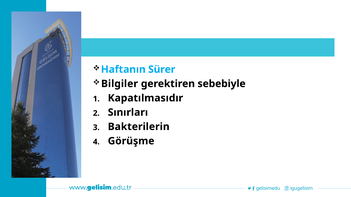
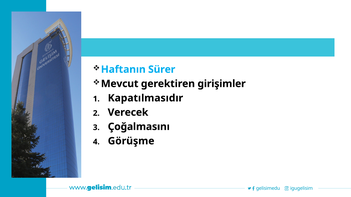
Bilgiler: Bilgiler -> Mevcut (120, 84)
sebebiyle: sebebiyle -> girişimler (222, 84)
Sınırları: Sınırları -> Verecek (128, 113)
Bakterilerin: Bakterilerin -> Çoğalmasını (139, 127)
